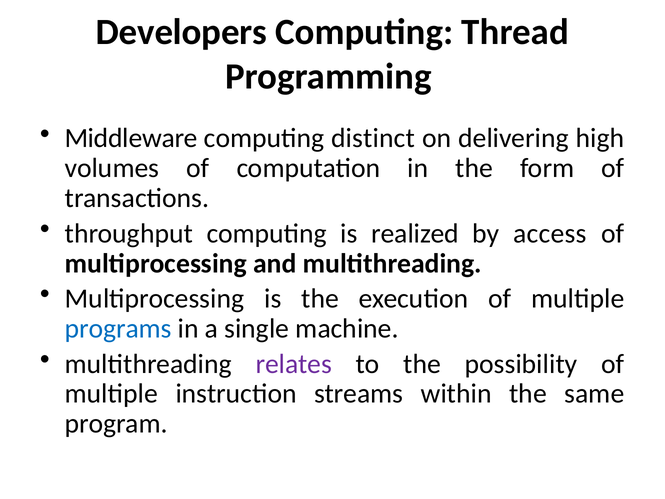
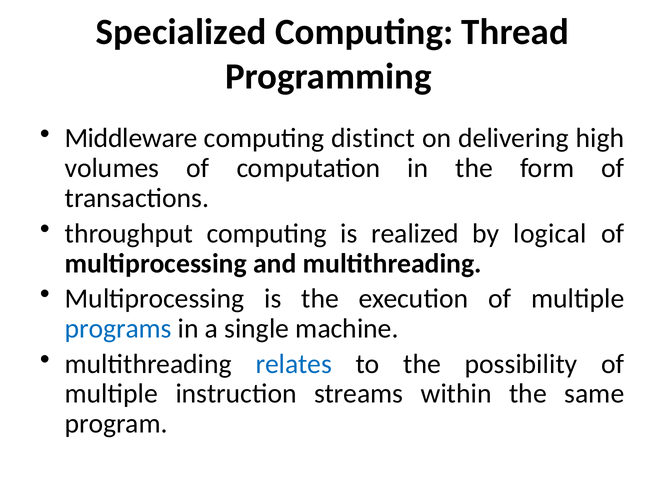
Developers: Developers -> Specialized (181, 32)
access: access -> logical (550, 233)
relates colour: purple -> blue (294, 364)
